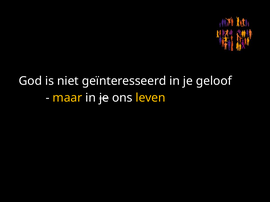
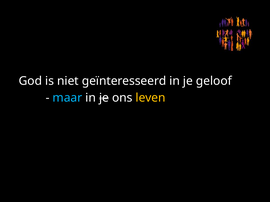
maar colour: yellow -> light blue (67, 98)
